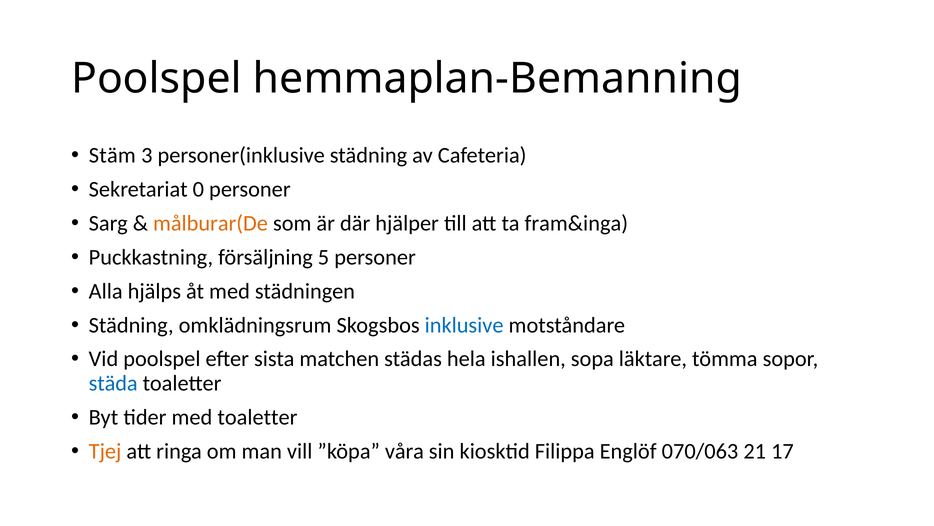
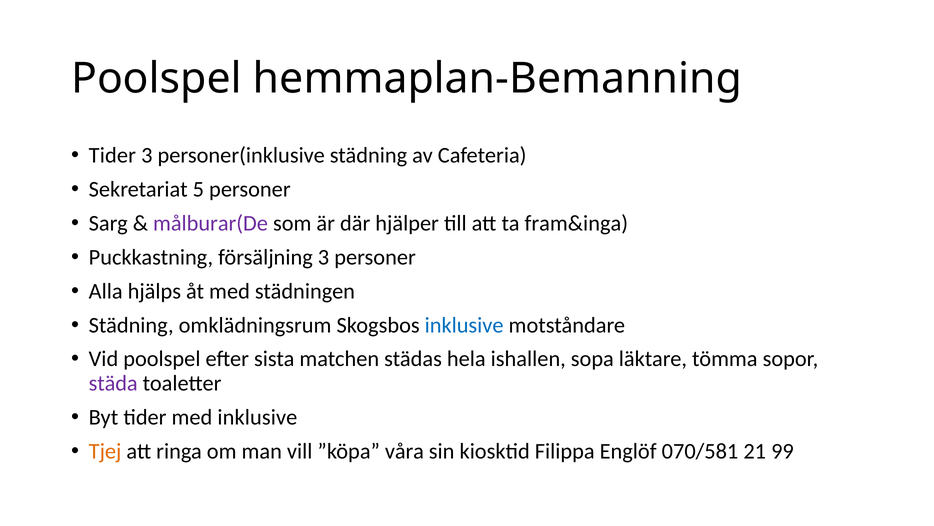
Stäm: Stäm -> Tider (112, 155)
0: 0 -> 5 (198, 189)
målburar(De colour: orange -> purple (211, 223)
försäljning 5: 5 -> 3 (324, 257)
städa colour: blue -> purple (113, 383)
med toaletter: toaletter -> inklusive (257, 417)
070/063: 070/063 -> 070/581 (700, 451)
17: 17 -> 99 (782, 451)
